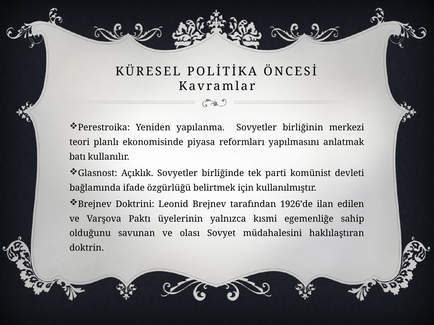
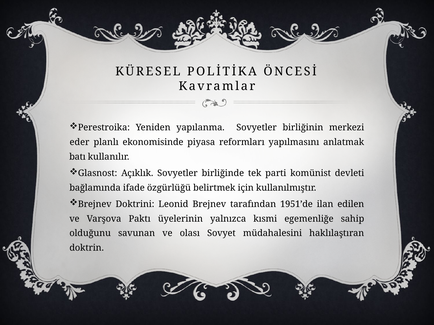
teori: teori -> eder (79, 142)
1926’de: 1926’de -> 1951’de (296, 204)
